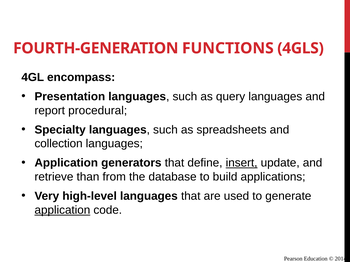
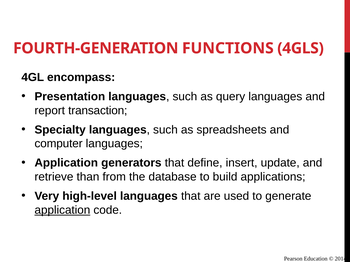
procedural: procedural -> transaction (98, 111)
collection: collection -> computer (59, 144)
insert underline: present -> none (242, 163)
